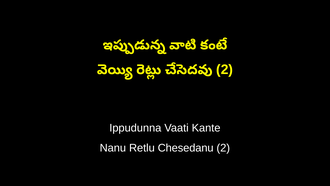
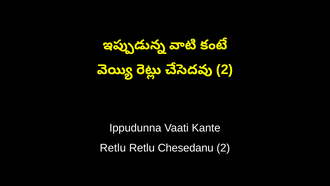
Nanu: Nanu -> Retlu (113, 148)
